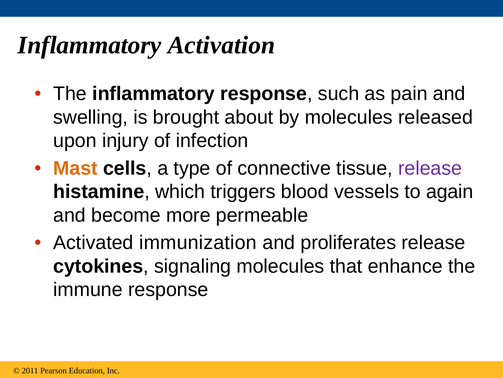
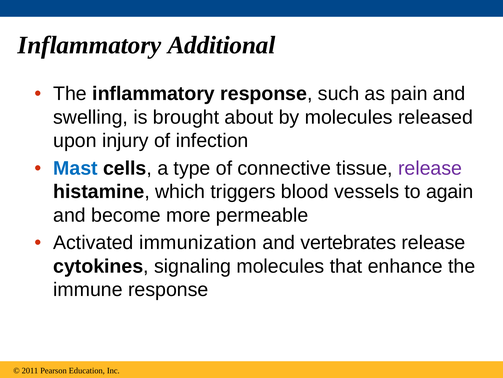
Activation: Activation -> Additional (222, 45)
Mast colour: orange -> blue (76, 168)
proliferates: proliferates -> vertebrates (348, 242)
